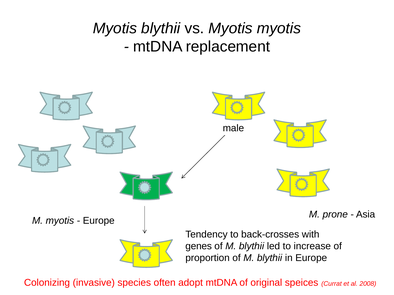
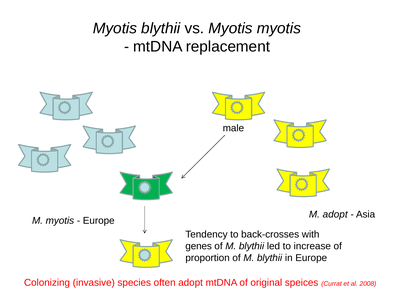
M prone: prone -> adopt (335, 215)
